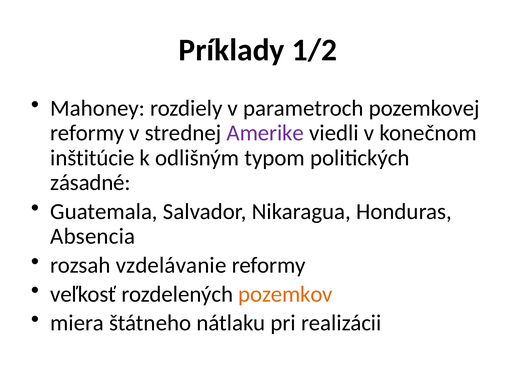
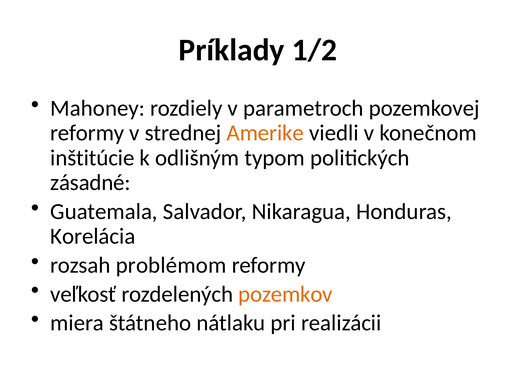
Amerike colour: purple -> orange (265, 133)
Absencia: Absencia -> Korelácia (93, 236)
vzdelávanie: vzdelávanie -> problémom (171, 265)
